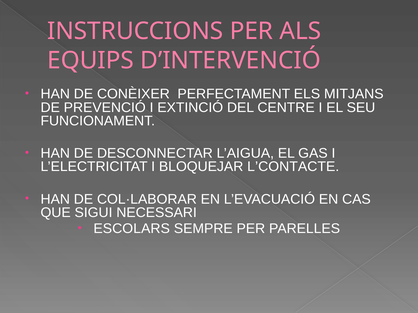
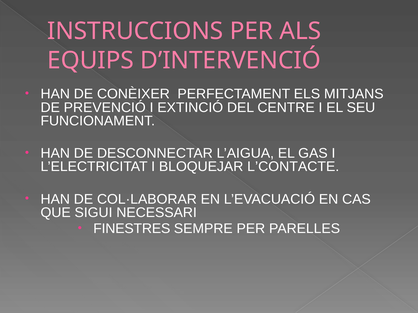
ESCOLARS: ESCOLARS -> FINESTRES (132, 229)
